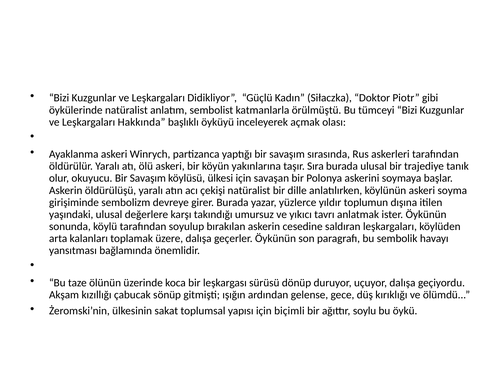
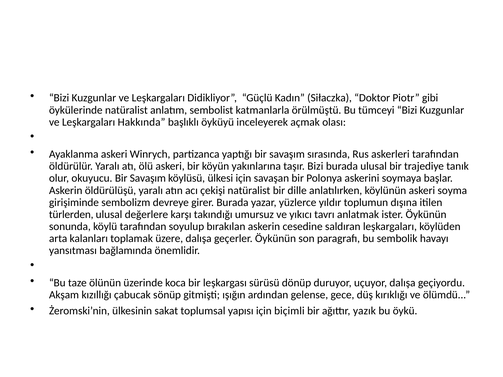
taşır Sıra: Sıra -> Bizi (315, 166)
yaşındaki: yaşındaki -> türlerden (71, 215)
soylu: soylu -> yazık (364, 311)
